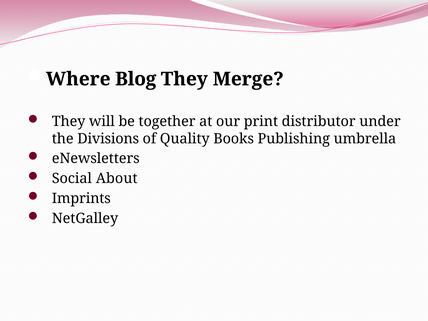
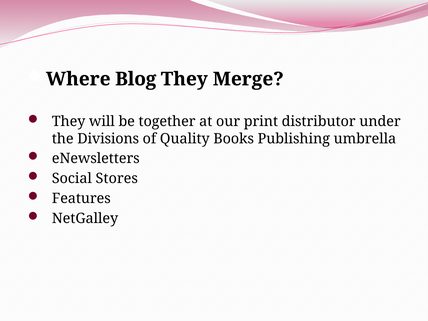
About: About -> Stores (117, 179)
Imprints: Imprints -> Features (81, 199)
